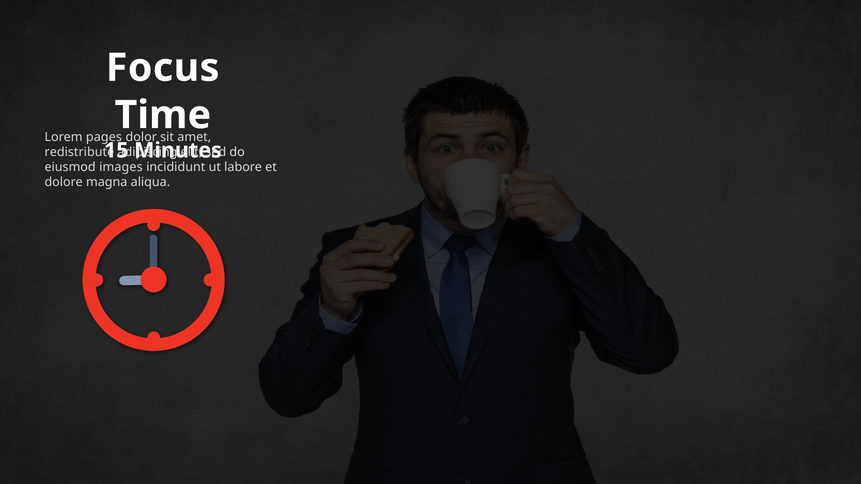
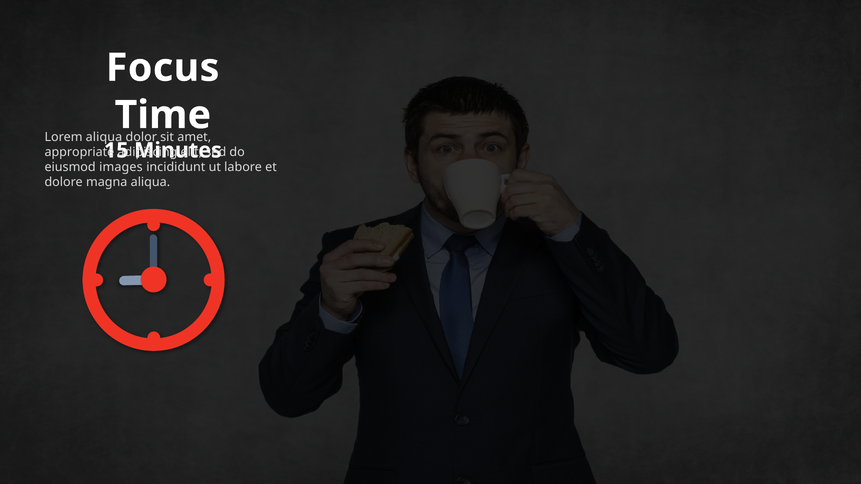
Lorem pages: pages -> aliqua (104, 137)
redistribute: redistribute -> appropriate (79, 152)
